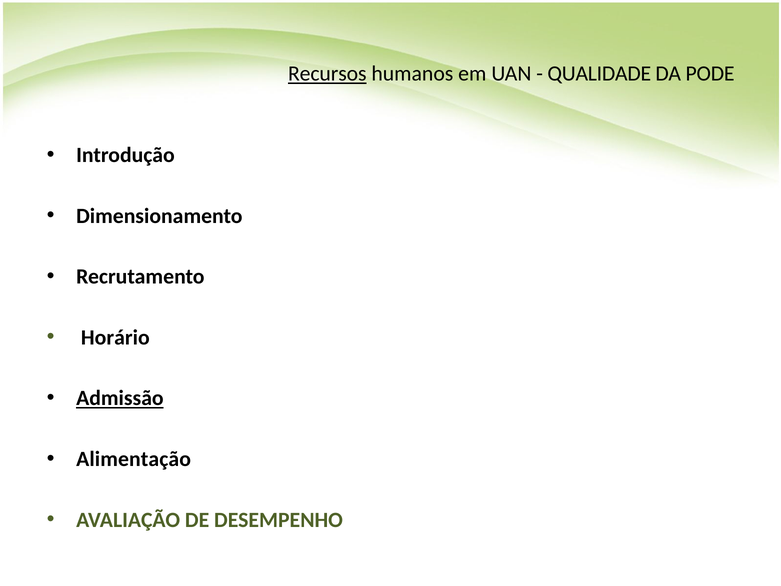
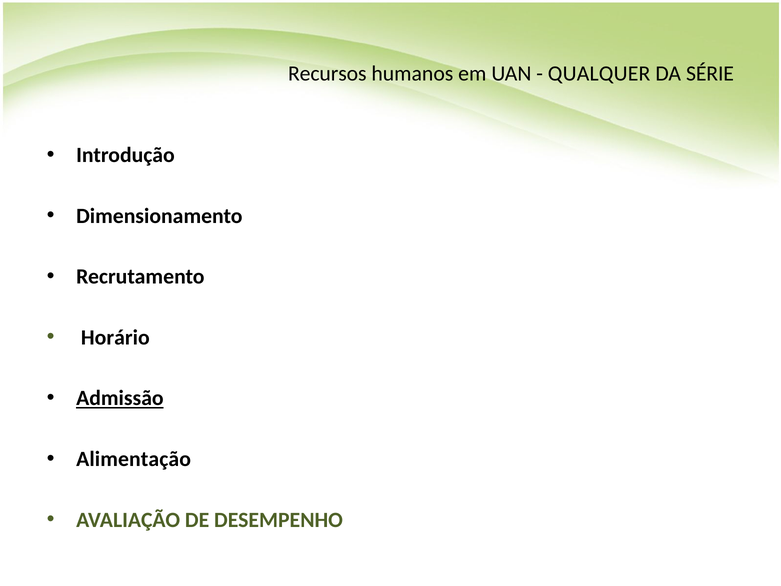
Recursos underline: present -> none (327, 74)
QUALIDADE: QUALIDADE -> QUALQUER (599, 74)
PODE: PODE -> SÉRIE (710, 74)
